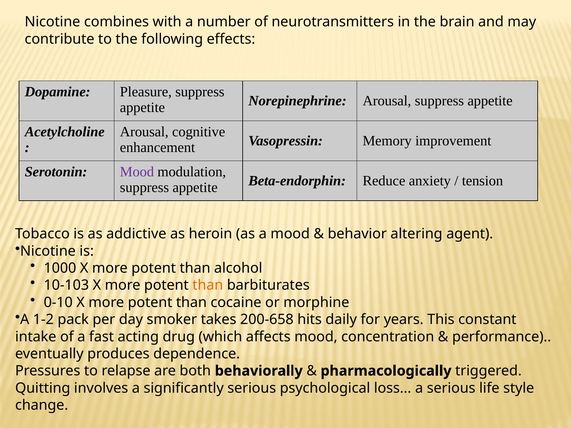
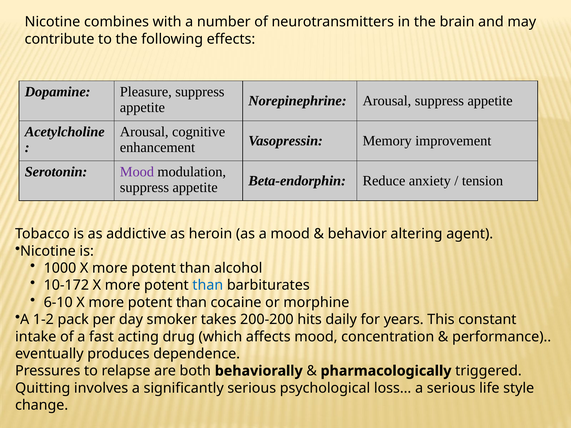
10-103: 10-103 -> 10-172 (66, 285)
than colour: orange -> blue (208, 285)
0-10: 0-10 -> 6-10 (58, 303)
200-658: 200-658 -> 200-200 (267, 320)
